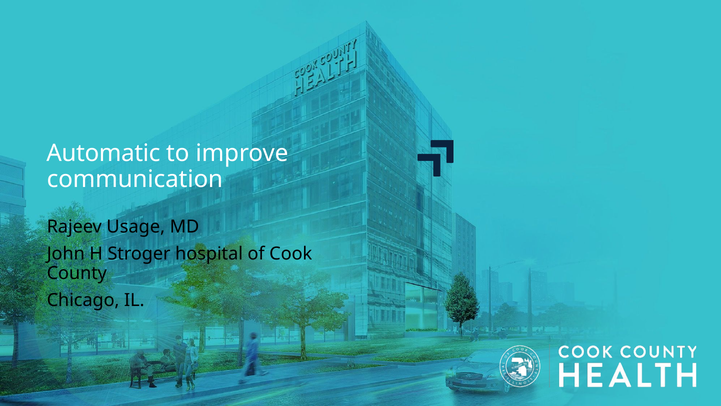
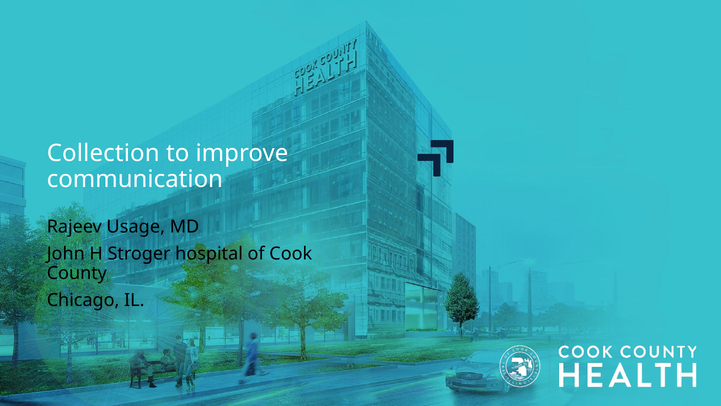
Automatic: Automatic -> Collection (103, 153)
